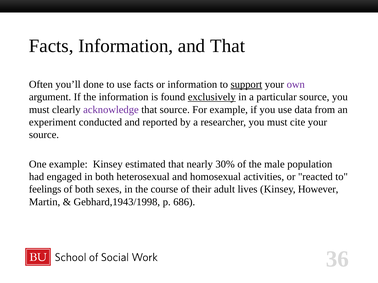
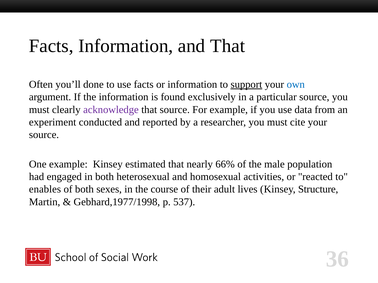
own colour: purple -> blue (296, 85)
exclusively underline: present -> none (212, 97)
30%: 30% -> 66% (225, 164)
feelings: feelings -> enables (45, 190)
However: However -> Structure (318, 190)
Gebhard,1943/1998: Gebhard,1943/1998 -> Gebhard,1977/1998 (117, 202)
686: 686 -> 537 (184, 202)
